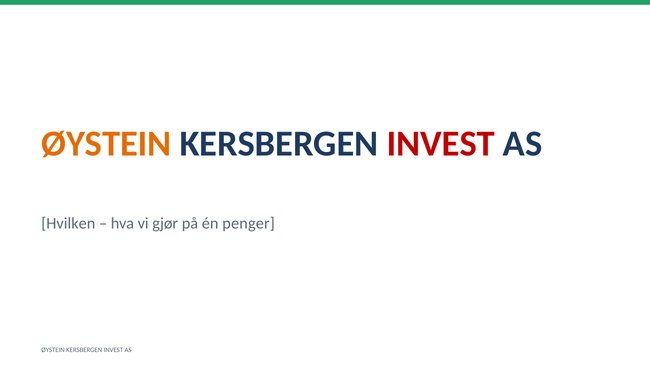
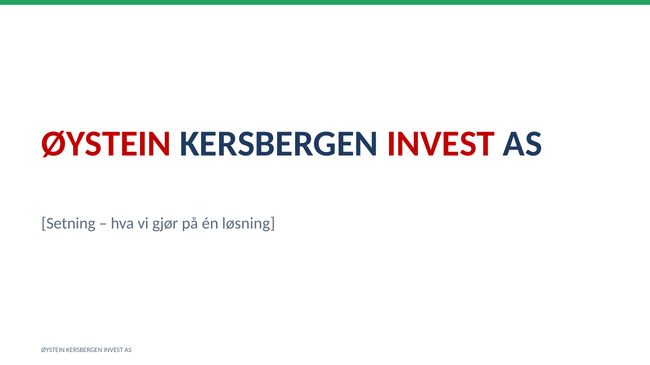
ØYSTEIN colour: orange -> red (106, 144)
Hvilken: Hvilken -> Setning (68, 224)
penger: penger -> løsning (249, 224)
